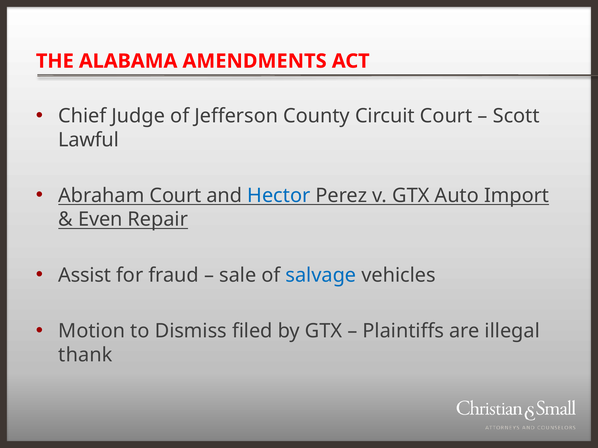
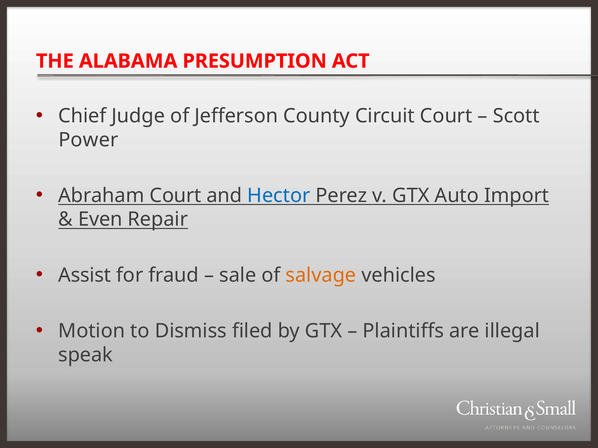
AMENDMENTS: AMENDMENTS -> PRESUMPTION (255, 61)
Lawful: Lawful -> Power (88, 140)
salvage colour: blue -> orange (321, 275)
thank: thank -> speak (86, 355)
